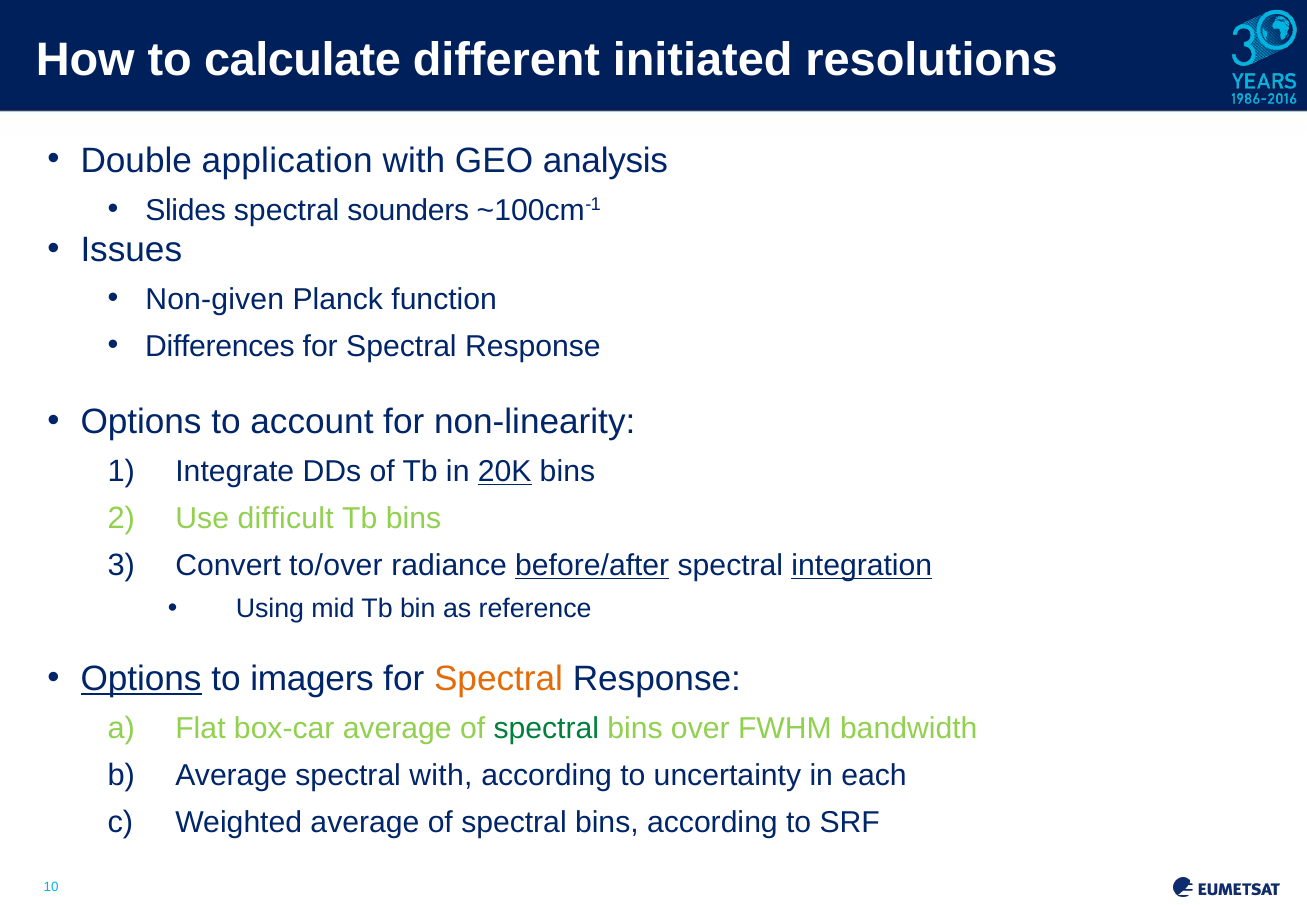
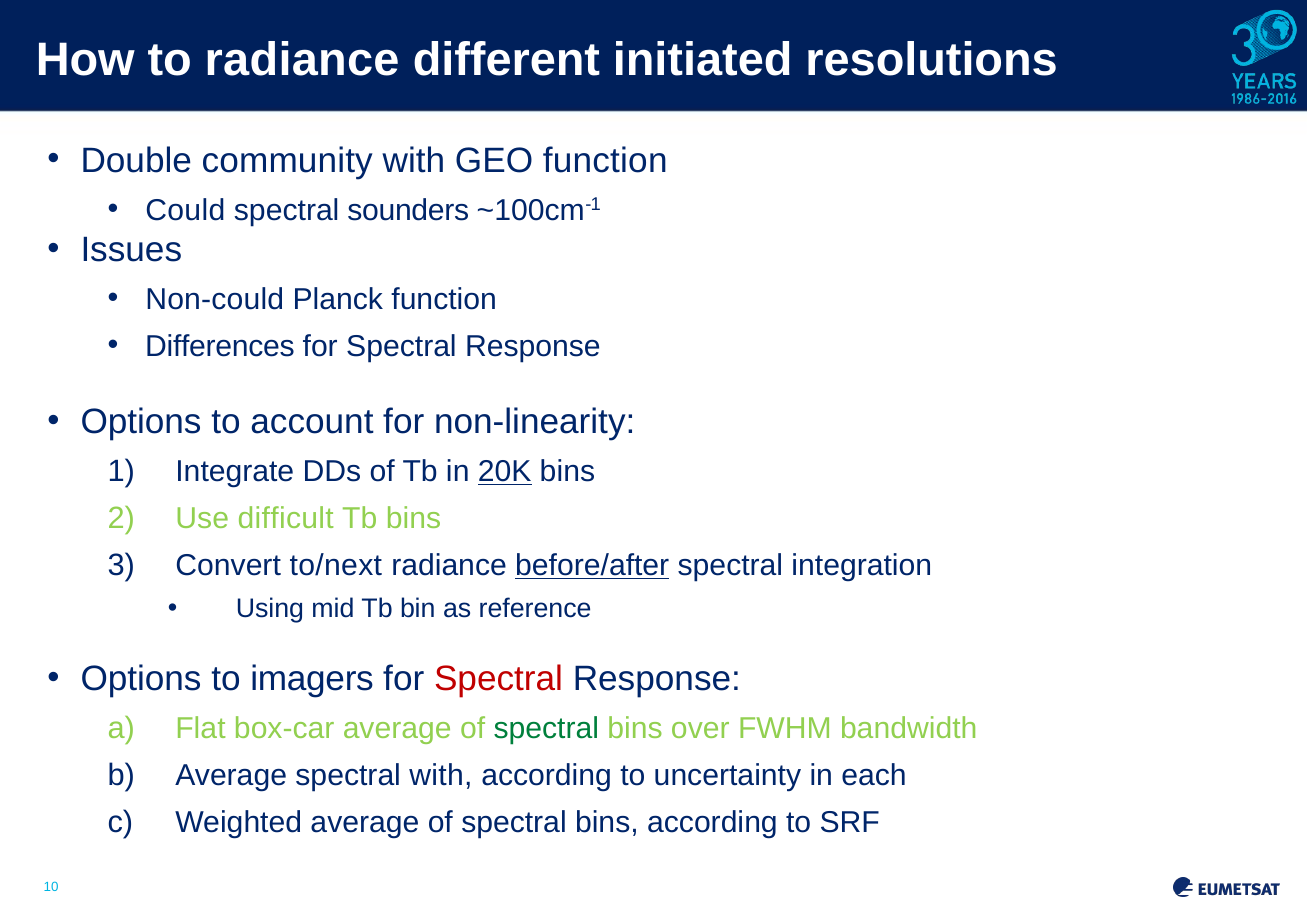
to calculate: calculate -> radiance (302, 60)
application: application -> community (287, 161)
GEO analysis: analysis -> function (605, 161)
Slides: Slides -> Could (185, 210)
Non-given: Non-given -> Non-could (215, 299)
to/over: to/over -> to/next (336, 565)
integration underline: present -> none (862, 565)
Options underline: present -> none (141, 679)
Spectral colour: orange -> red (498, 679)
